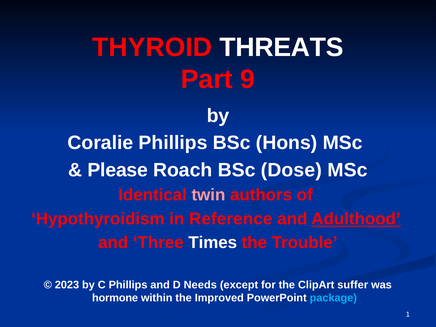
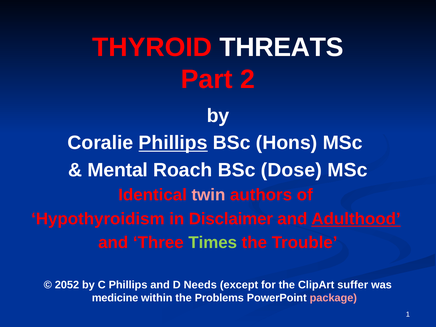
9: 9 -> 2 (247, 79)
Phillips underline: none -> present (173, 143)
Please: Please -> Mental (118, 170)
Reference: Reference -> Disclaimer (231, 219)
Times colour: white -> light green (213, 243)
2023: 2023 -> 2052 (67, 285)
hormone: hormone -> medicine (115, 298)
Improved: Improved -> Problems (219, 298)
package colour: light blue -> pink (333, 298)
